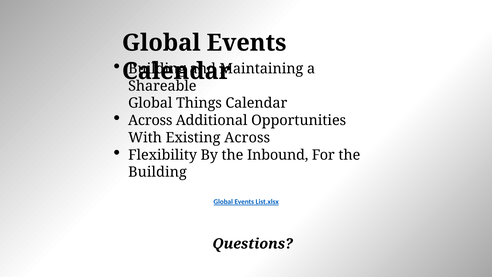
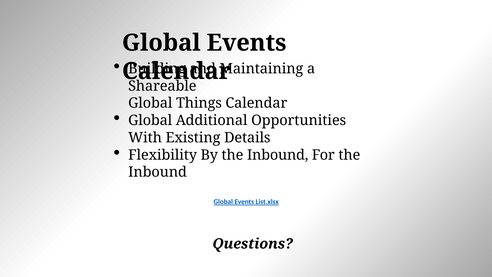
Across: Across -> Global (150, 120)
Existing Across: Across -> Details (247, 138)
Building: Building -> Inbound (158, 172)
